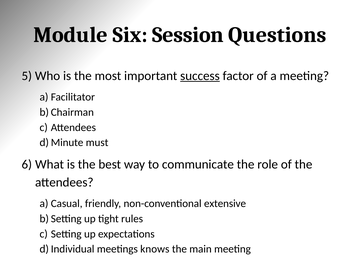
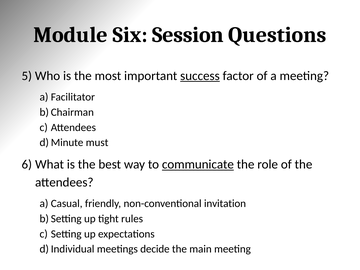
communicate underline: none -> present (198, 164)
extensive: extensive -> invitation (225, 204)
knows: knows -> decide (155, 249)
